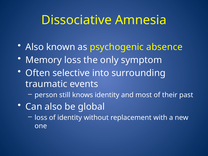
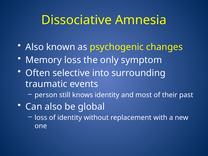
absence: absence -> changes (164, 47)
